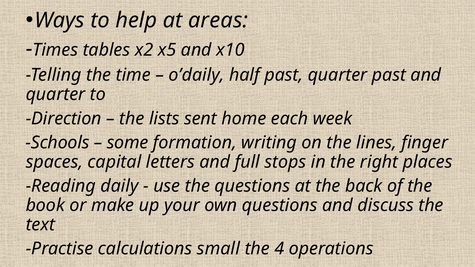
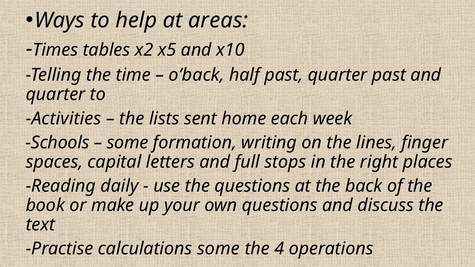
o’daily: o’daily -> o’back (196, 75)
Direction: Direction -> Activities (64, 119)
calculations small: small -> some (218, 249)
